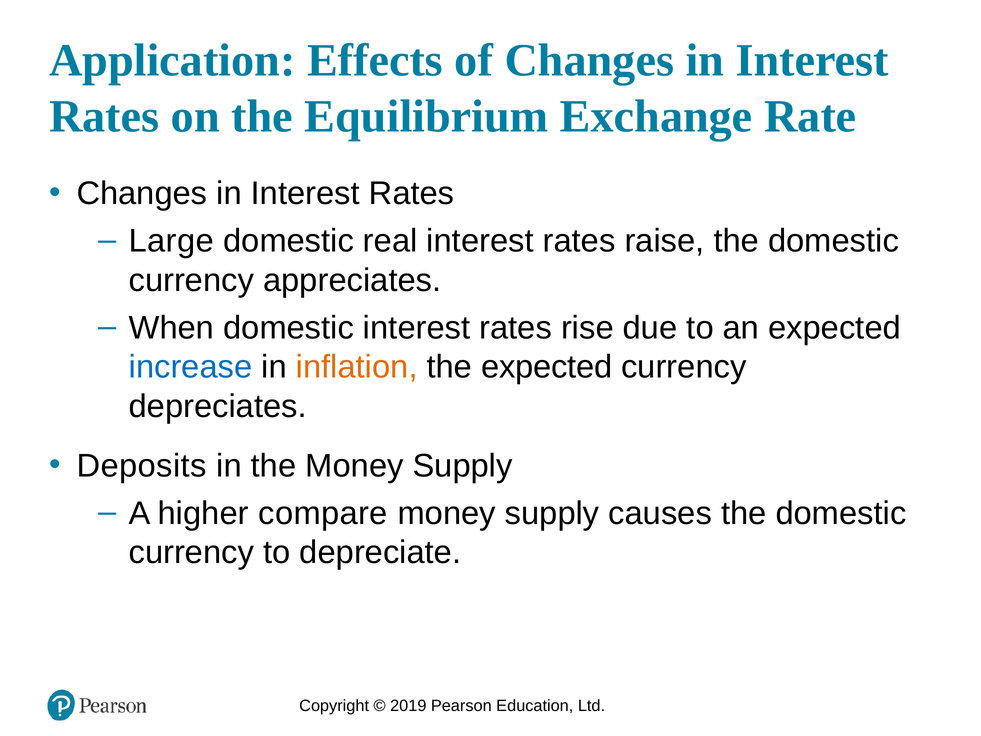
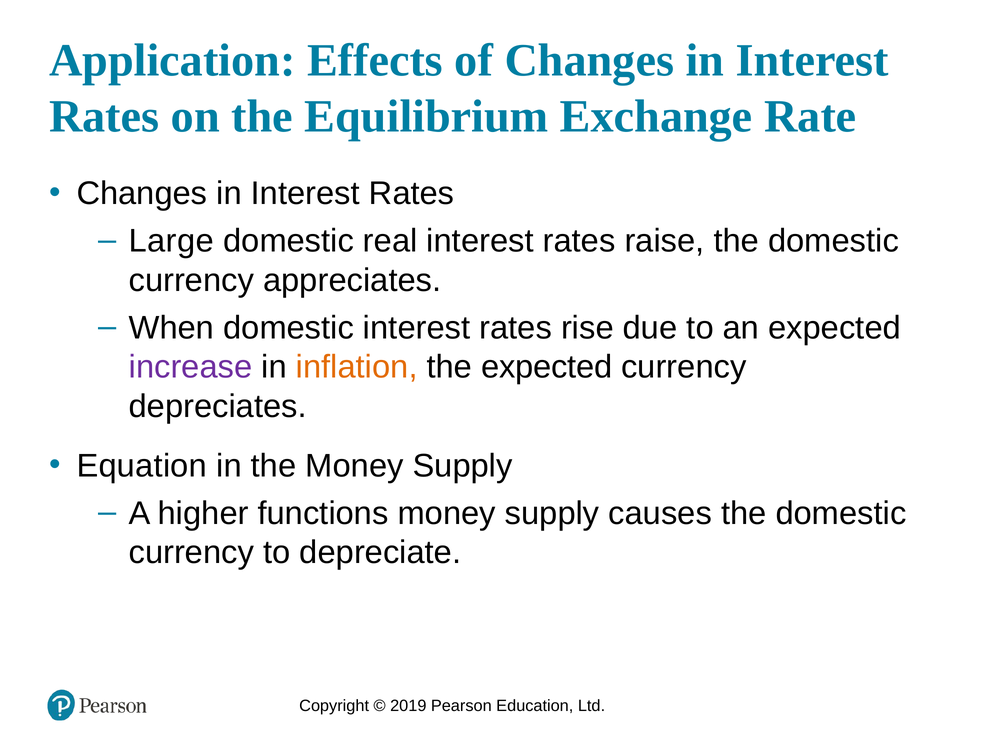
increase colour: blue -> purple (191, 367)
Deposits: Deposits -> Equation (142, 466)
compare: compare -> functions (323, 513)
